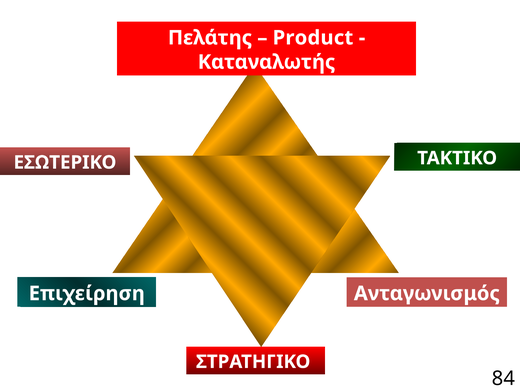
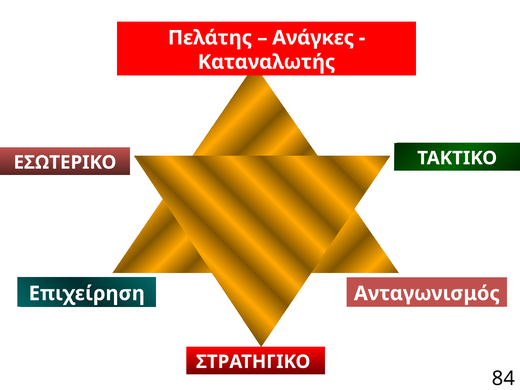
Product: Product -> Ανάγκες (313, 38)
